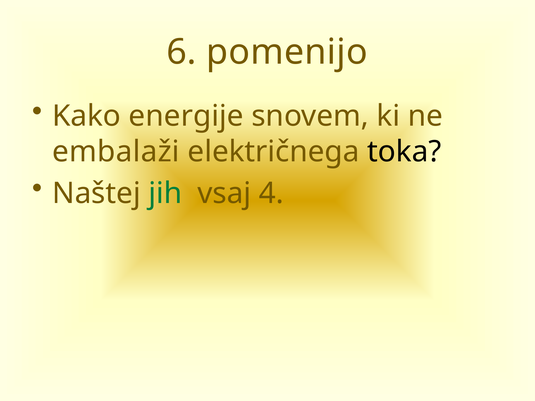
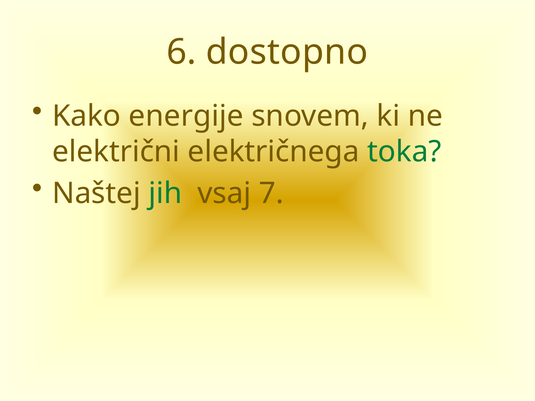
pomenijo: pomenijo -> dostopno (287, 52)
embalaži: embalaži -> električni (116, 152)
toka colour: black -> green (404, 152)
4: 4 -> 7 (271, 193)
